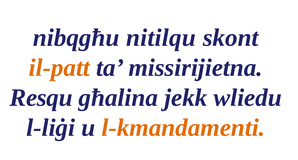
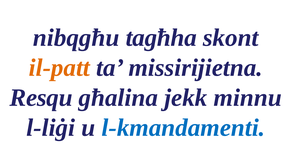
nitilqu: nitilqu -> tagħha (161, 38)
wliedu: wliedu -> minnu (248, 98)
l-kmandamenti colour: orange -> blue (183, 128)
